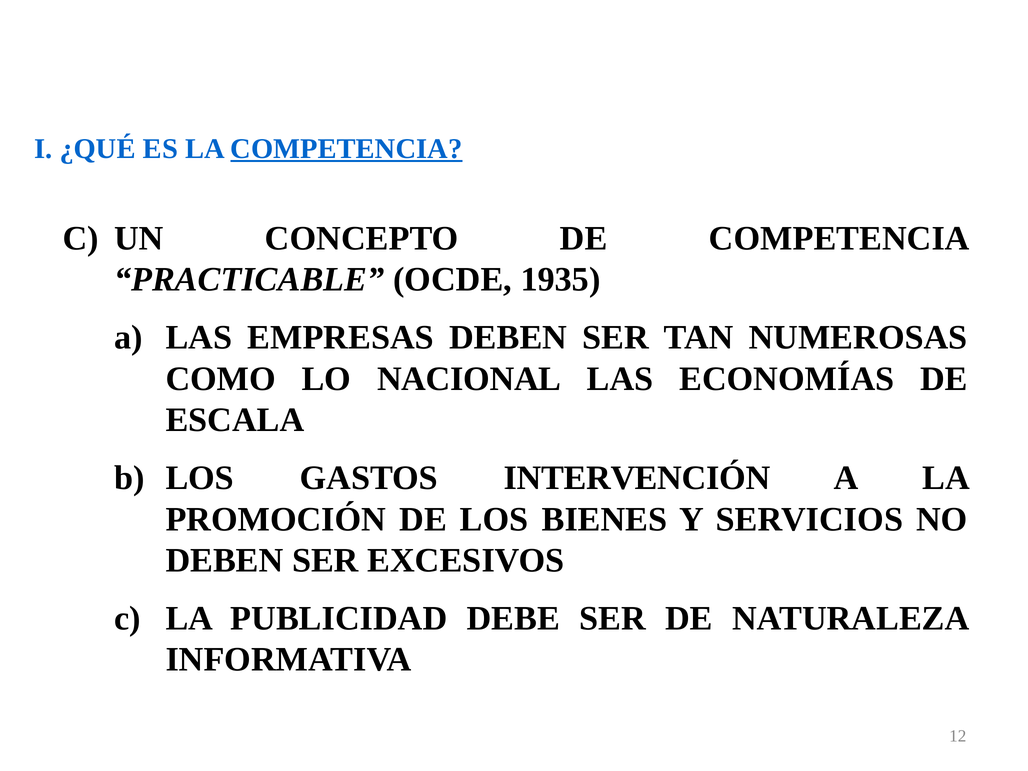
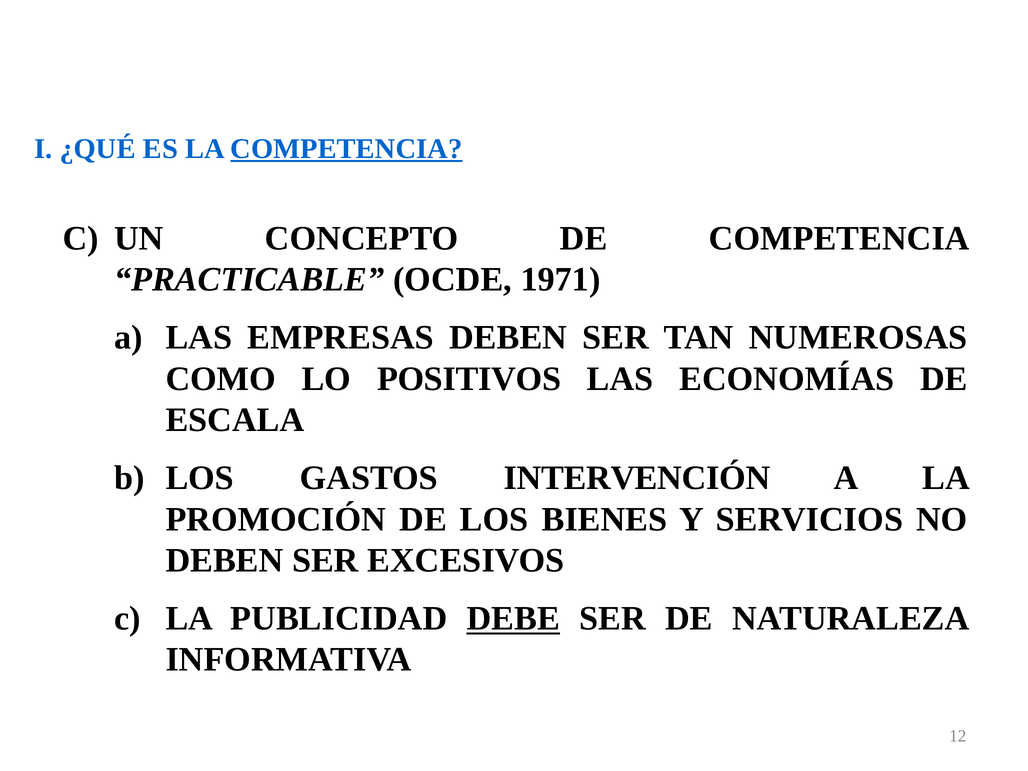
1935: 1935 -> 1971 (561, 279)
NACIONAL: NACIONAL -> POSITIVOS (469, 379)
DEBE underline: none -> present (513, 619)
